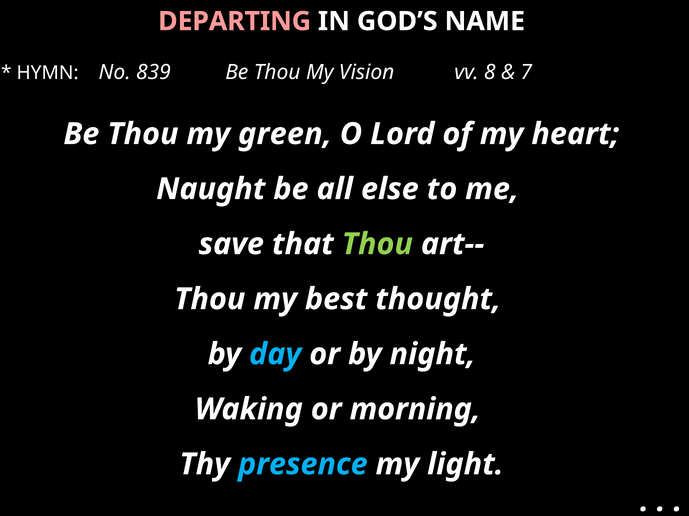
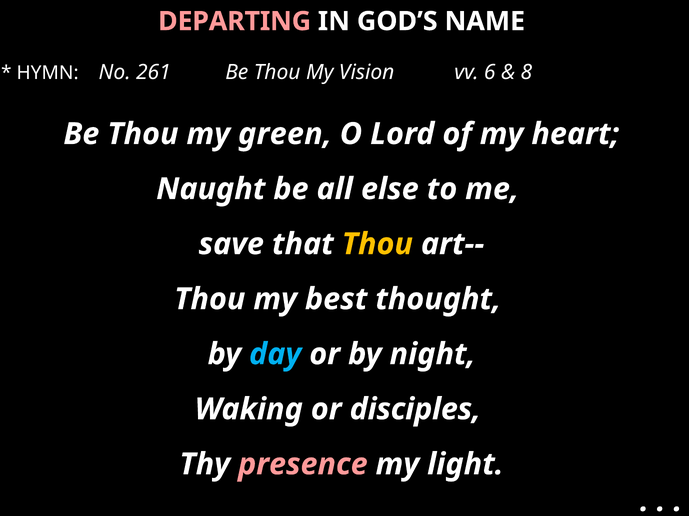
839: 839 -> 261 (153, 73)
8: 8 -> 6 (490, 73)
7: 7 -> 8 (526, 73)
Thou colour: light green -> yellow (377, 244)
morning: morning -> disciples (415, 410)
presence colour: light blue -> pink (303, 465)
